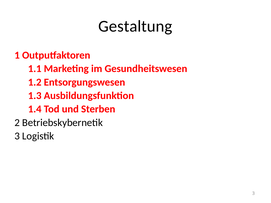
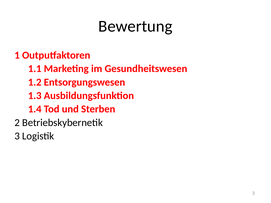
Gestaltung: Gestaltung -> Bewertung (135, 26)
